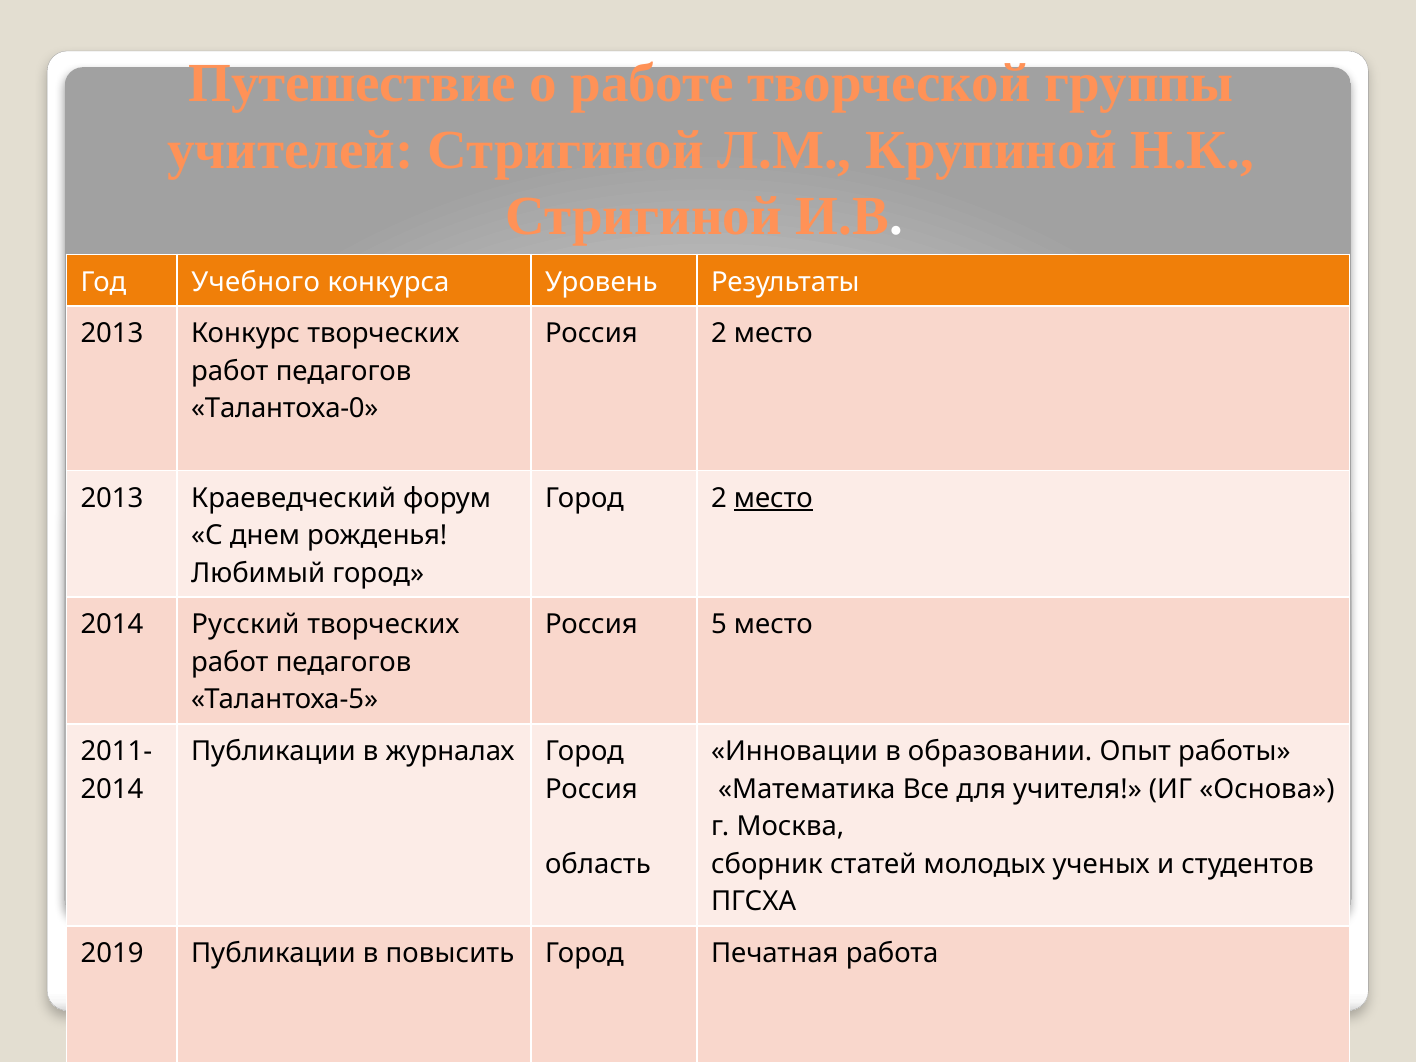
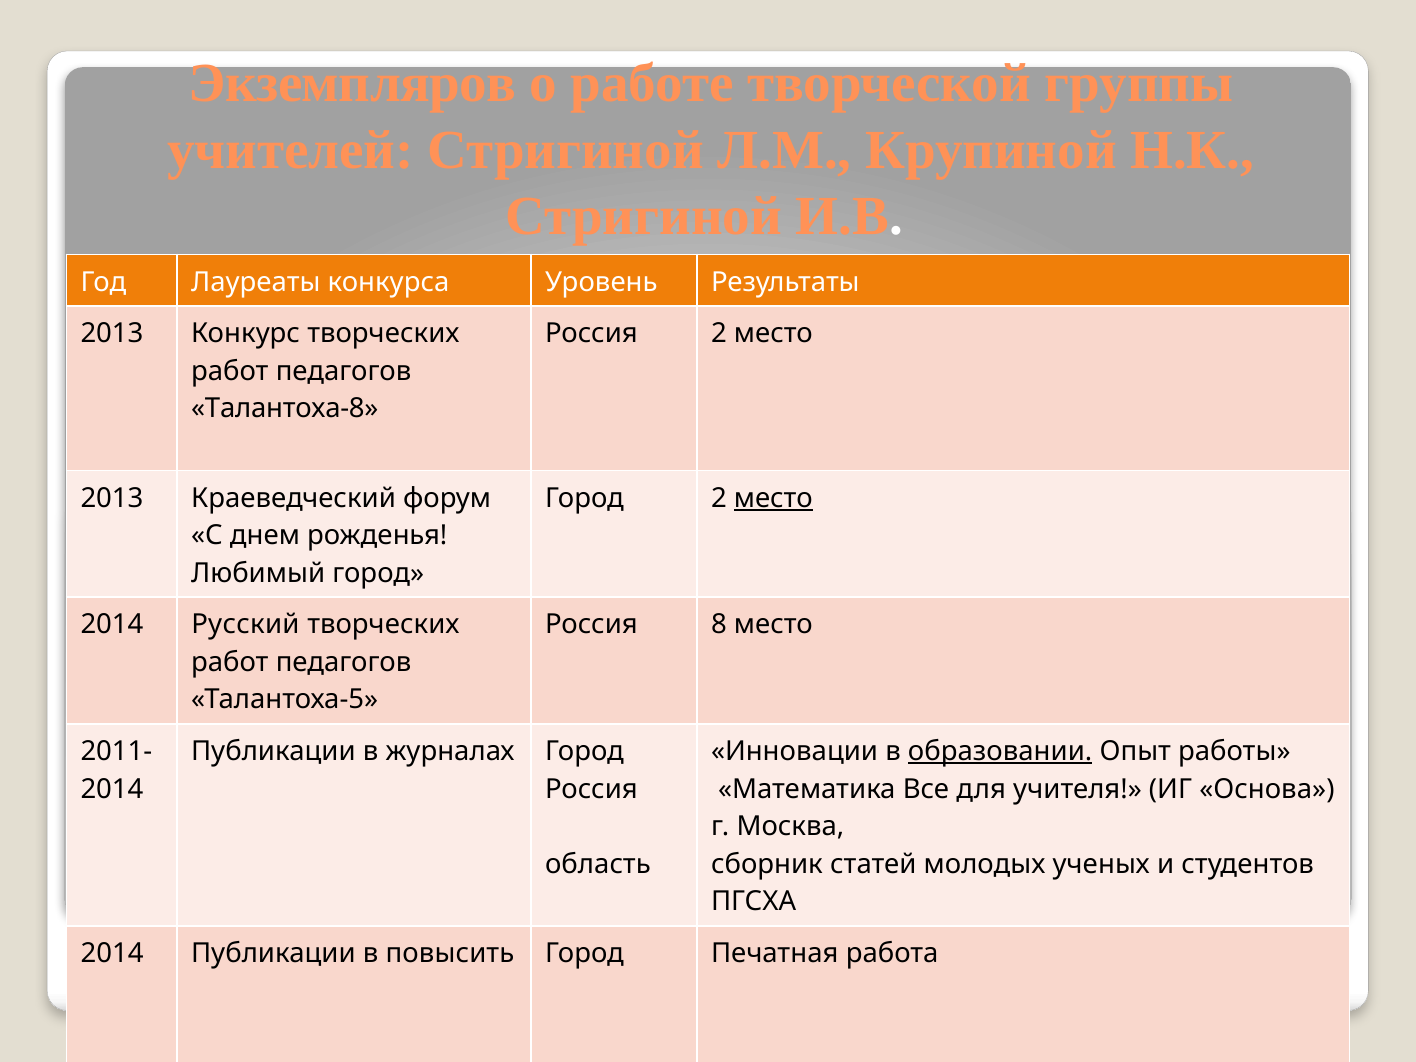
Путешествие: Путешествие -> Экземпляров (353, 84)
Учебного: Учебного -> Лауреаты (256, 282)
Талантоха-0: Талантоха-0 -> Талантоха-8 (285, 409)
5: 5 -> 8 (719, 625)
образовании underline: none -> present (1000, 751)
2019: 2019 -> 2014 (112, 953)
